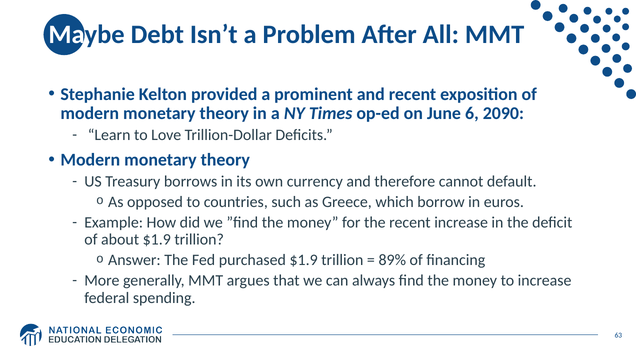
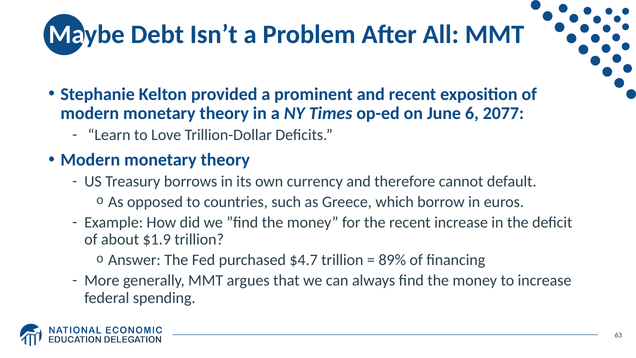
2090: 2090 -> 2077 (503, 113)
purchased $1.9: $1.9 -> $4.7 (304, 260)
